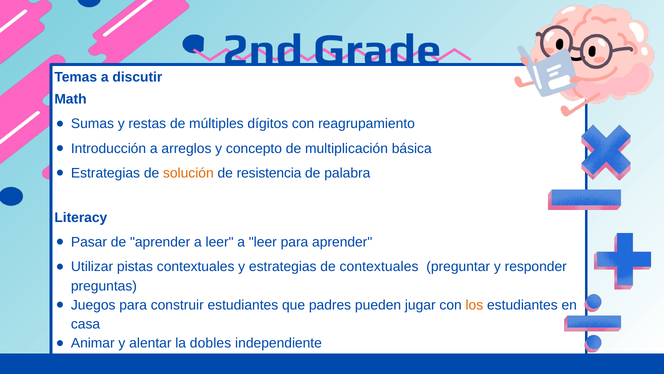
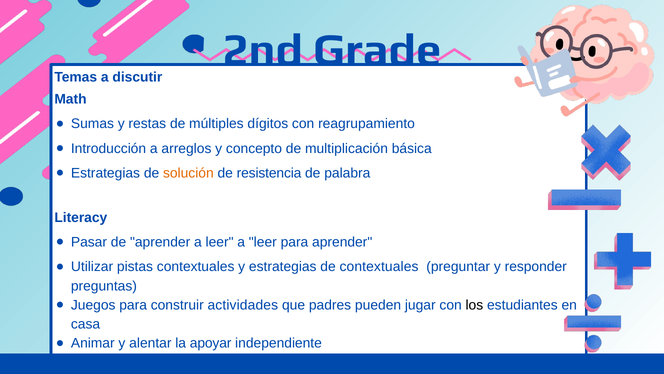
construir estudiantes: estudiantes -> actividades (243, 305)
los colour: orange -> black (474, 305)
dobles: dobles -> apoyar (211, 343)
